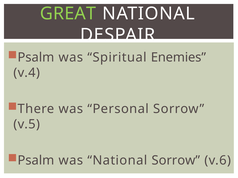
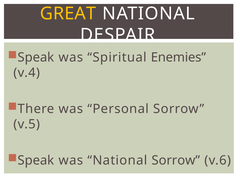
GREAT colour: light green -> yellow (68, 14)
Psalm: Psalm -> Speak (36, 57)
Psalm: Psalm -> Speak (36, 161)
